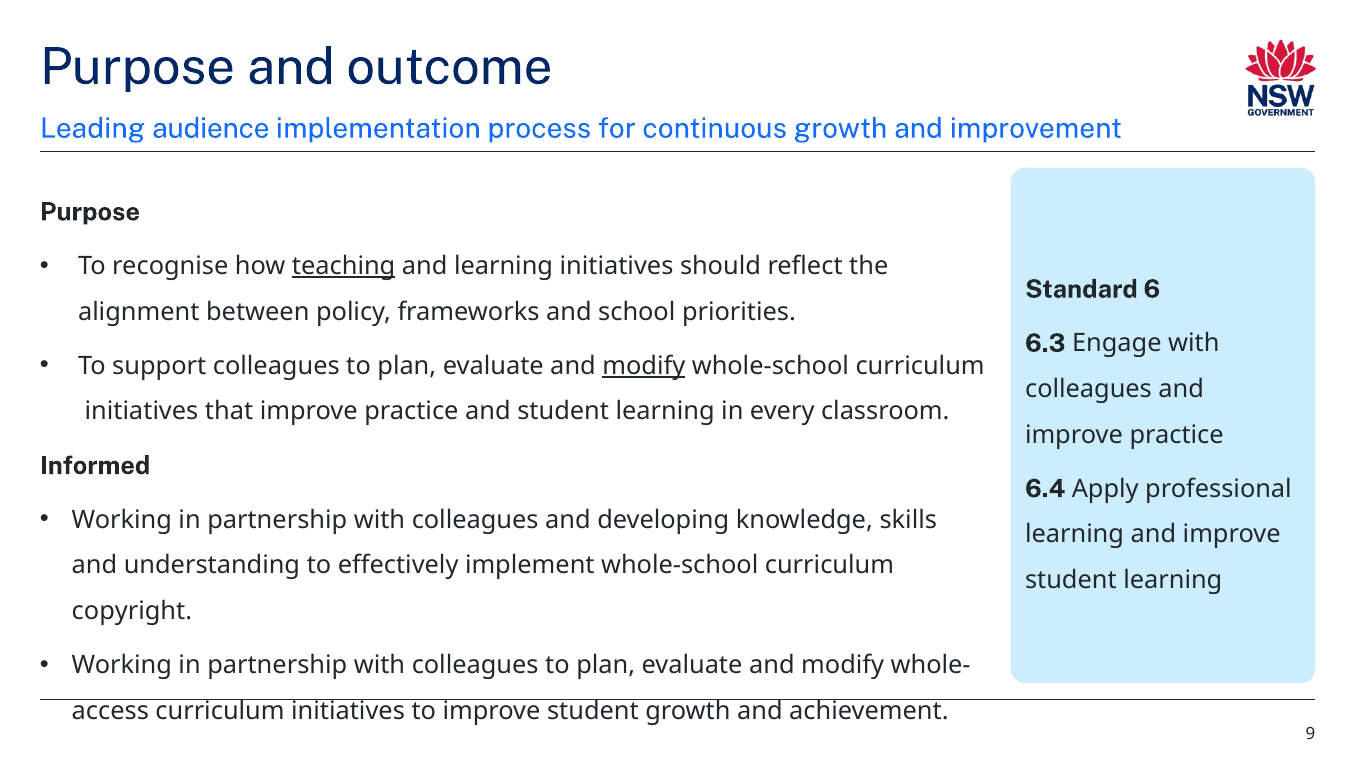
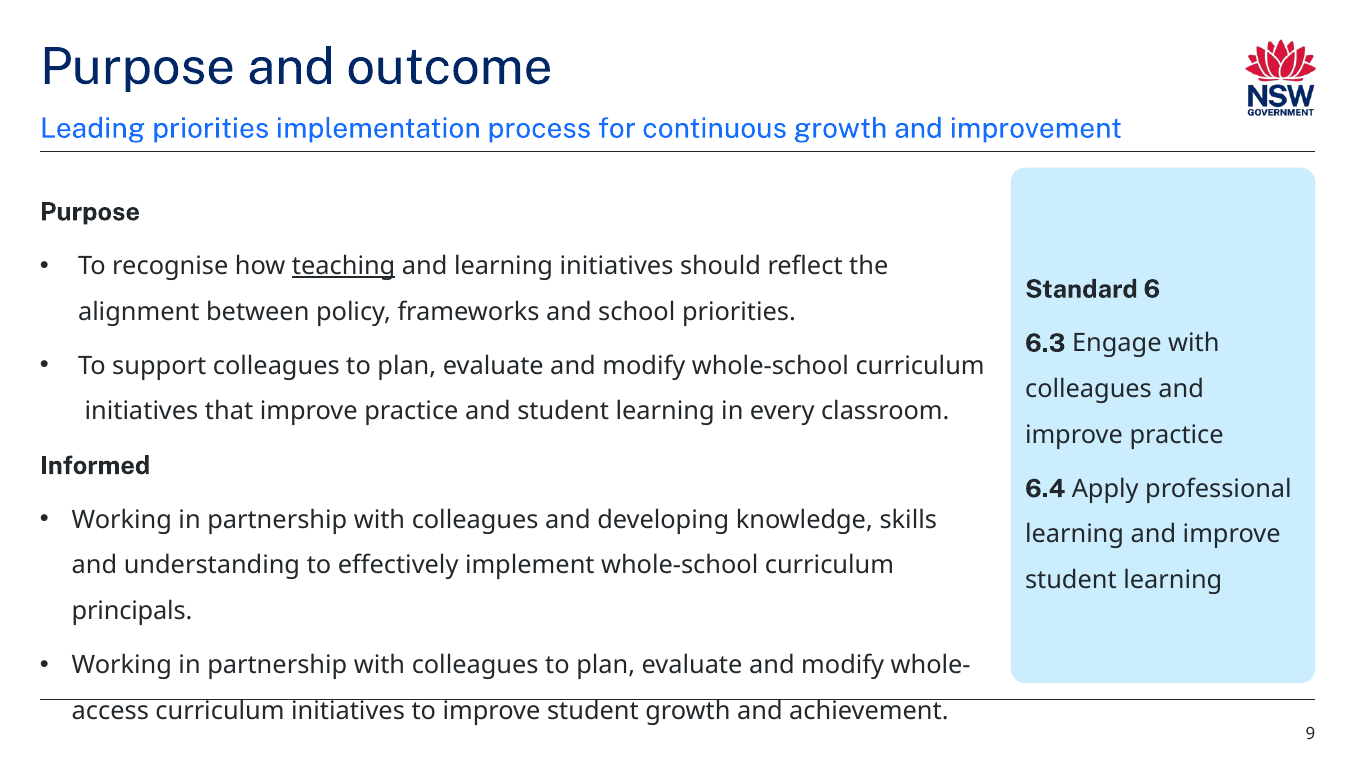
Leading audience: audience -> priorities (211, 129)
modify underline: present -> none (644, 366)
copyright: copyright -> principals (132, 612)
